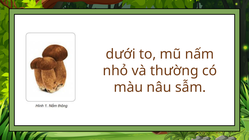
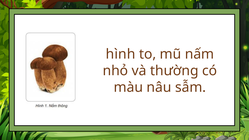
dưới: dưới -> hình (121, 54)
